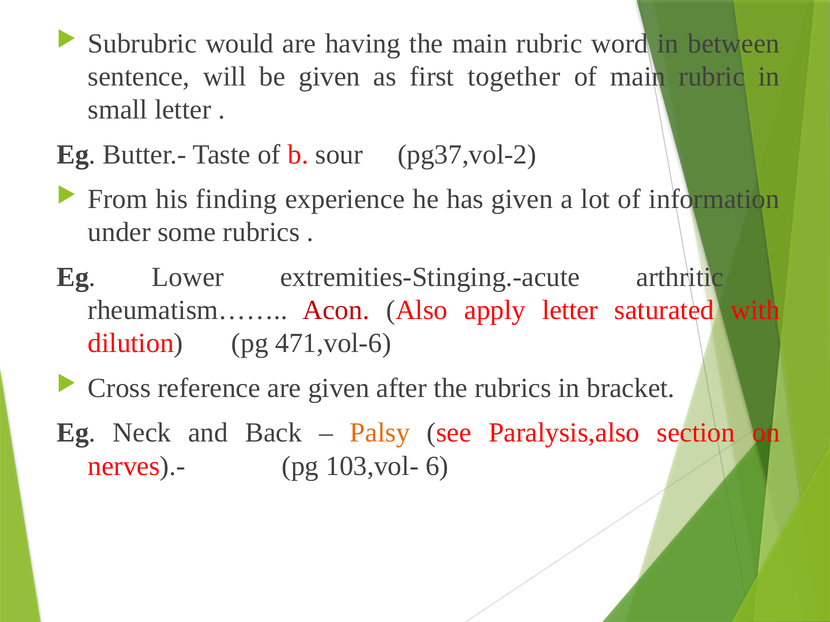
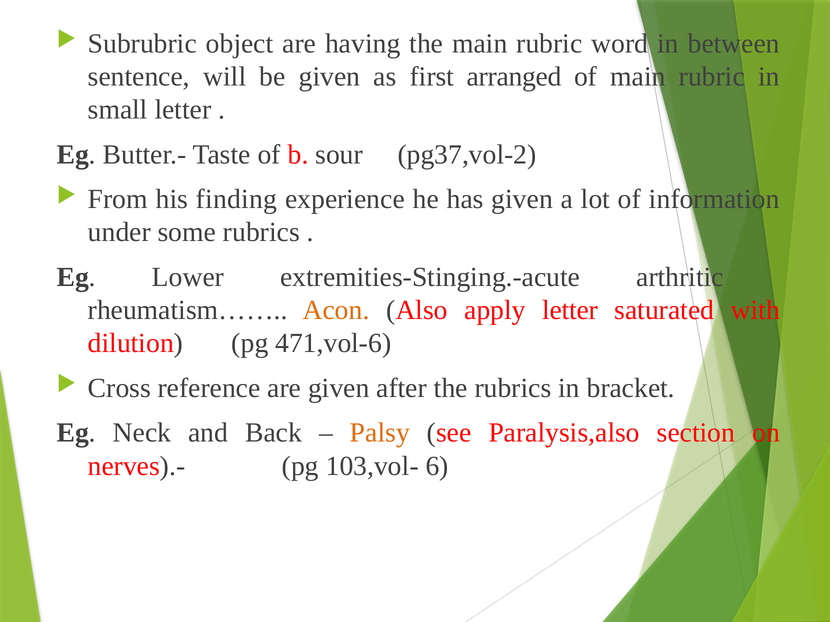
would: would -> object (240, 43)
together: together -> arranged (514, 77)
Acon colour: red -> orange (336, 310)
